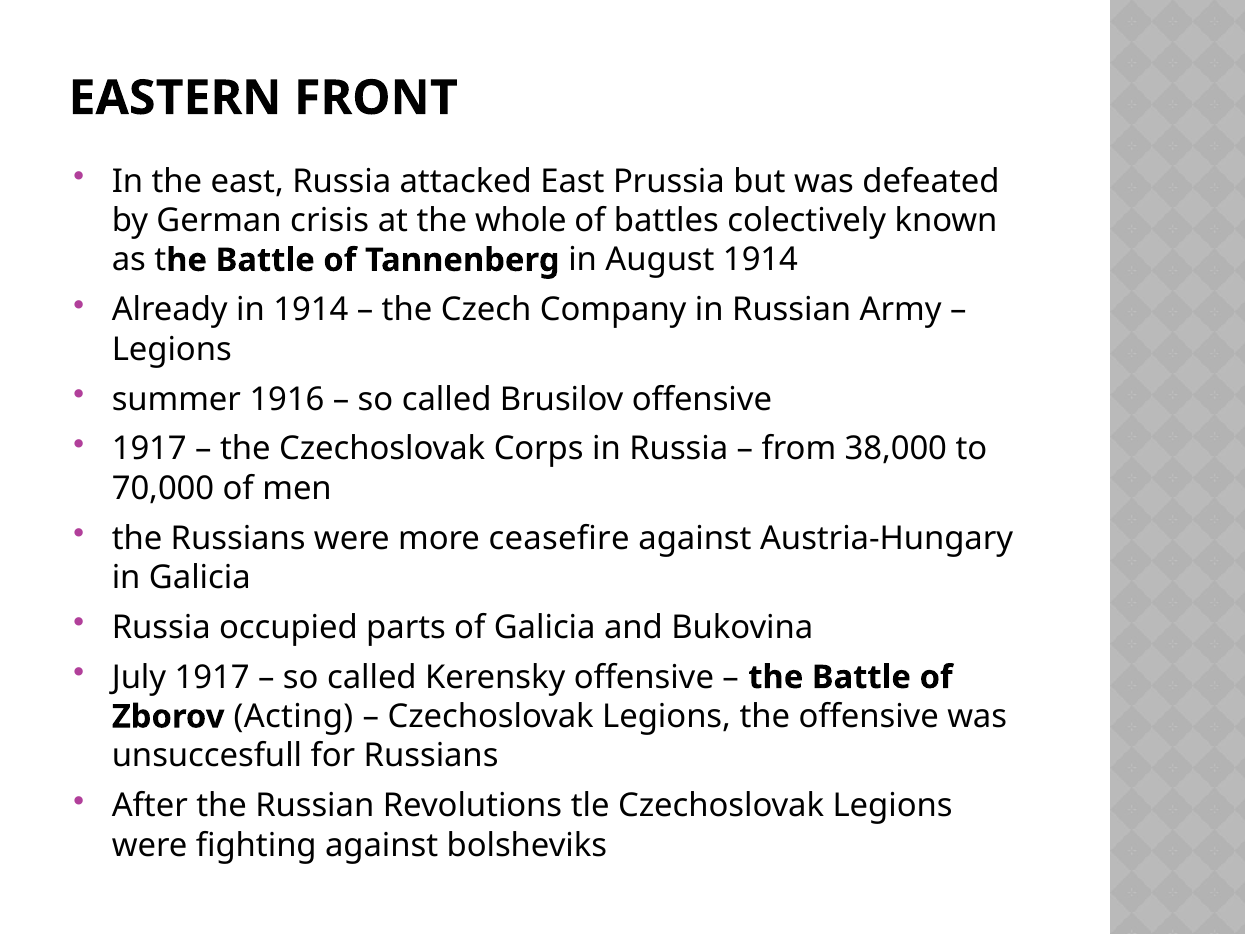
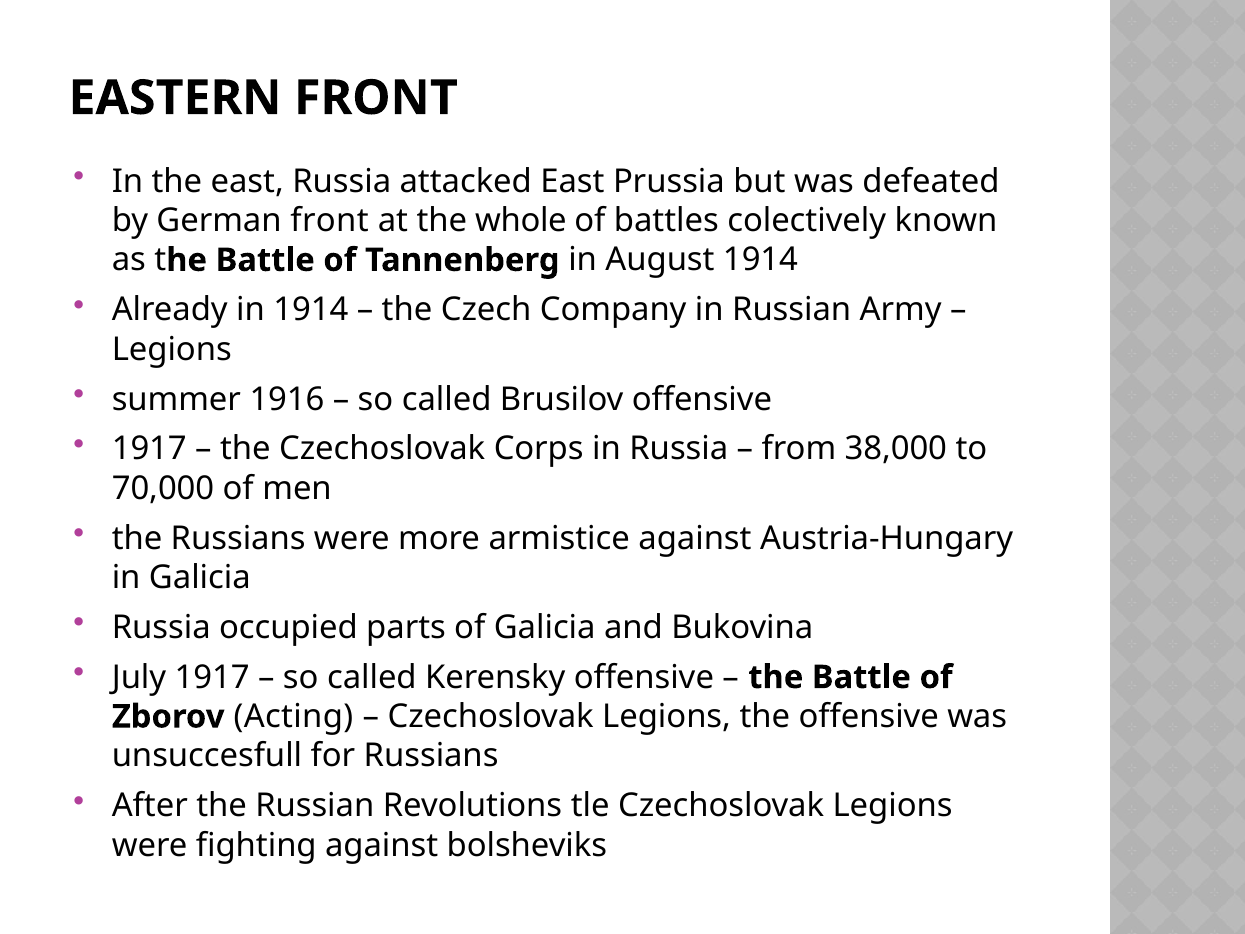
German crisis: crisis -> front (330, 221)
ceasefire: ceasefire -> armistice (559, 538)
